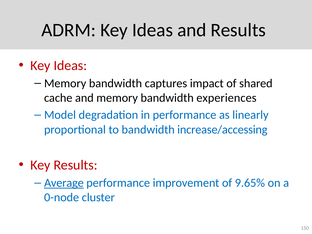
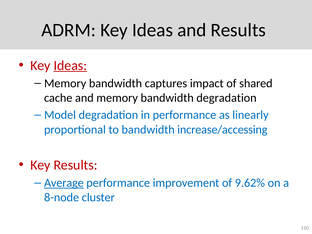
Ideas underline: none -> present (70, 65)
bandwidth experiences: experiences -> degradation (227, 98)
9.65%: 9.65% -> 9.62% (250, 183)
0-node: 0-node -> 8-node (62, 197)
